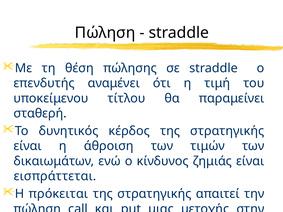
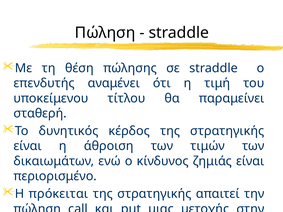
εισπράττεται: εισπράττεται -> περιορισμένο (55, 176)
